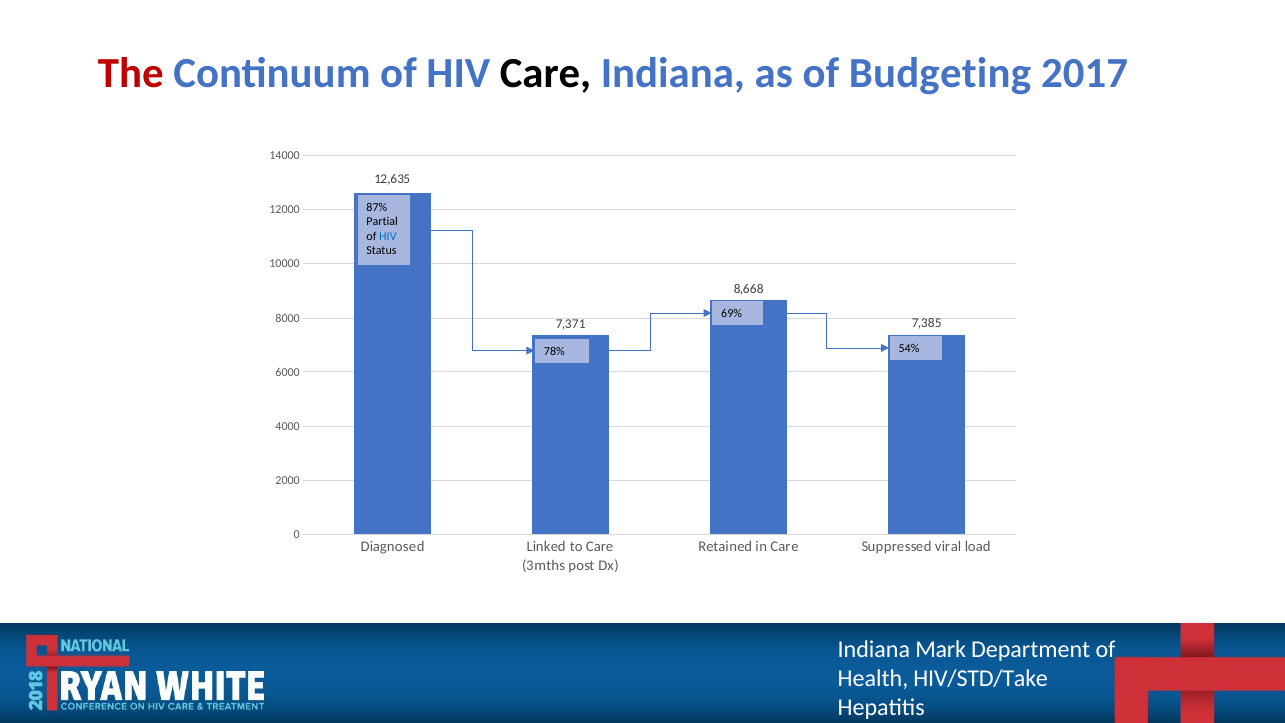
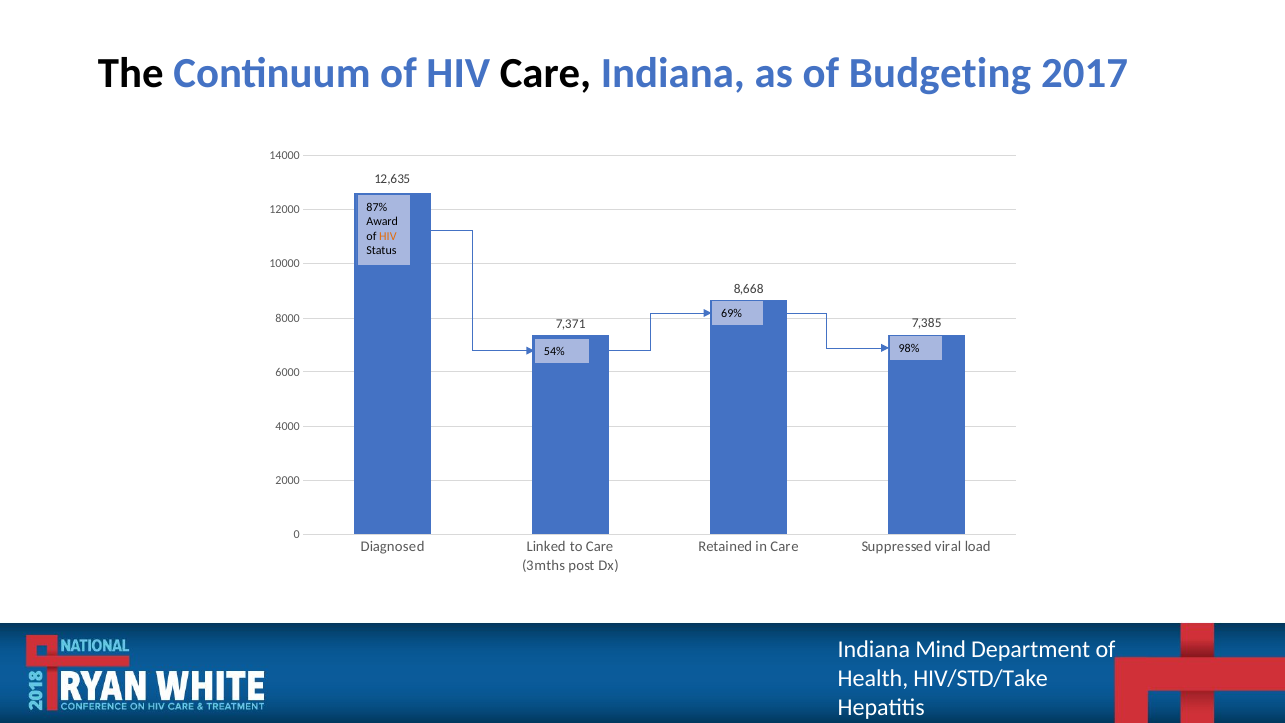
The colour: red -> black (131, 73)
Partial: Partial -> Award (382, 222)
HIV colour: blue -> orange (388, 236)
54%: 54% -> 98% (909, 348)
78%: 78% -> 54% (554, 351)
Mark: Mark -> Mind (941, 649)
